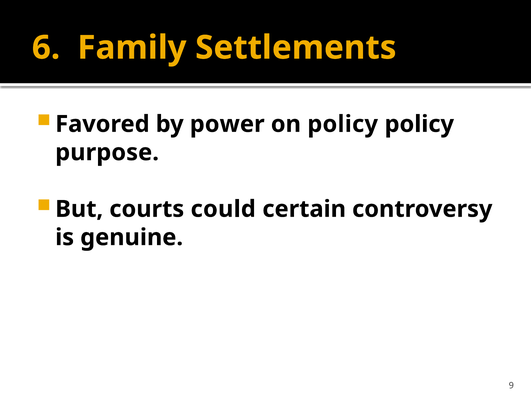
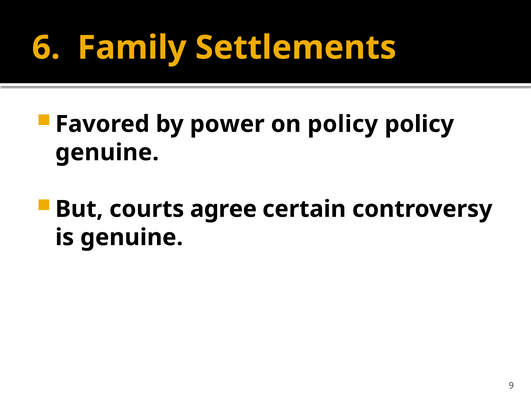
purpose: purpose -> genuine (107, 153)
could: could -> agree (223, 209)
